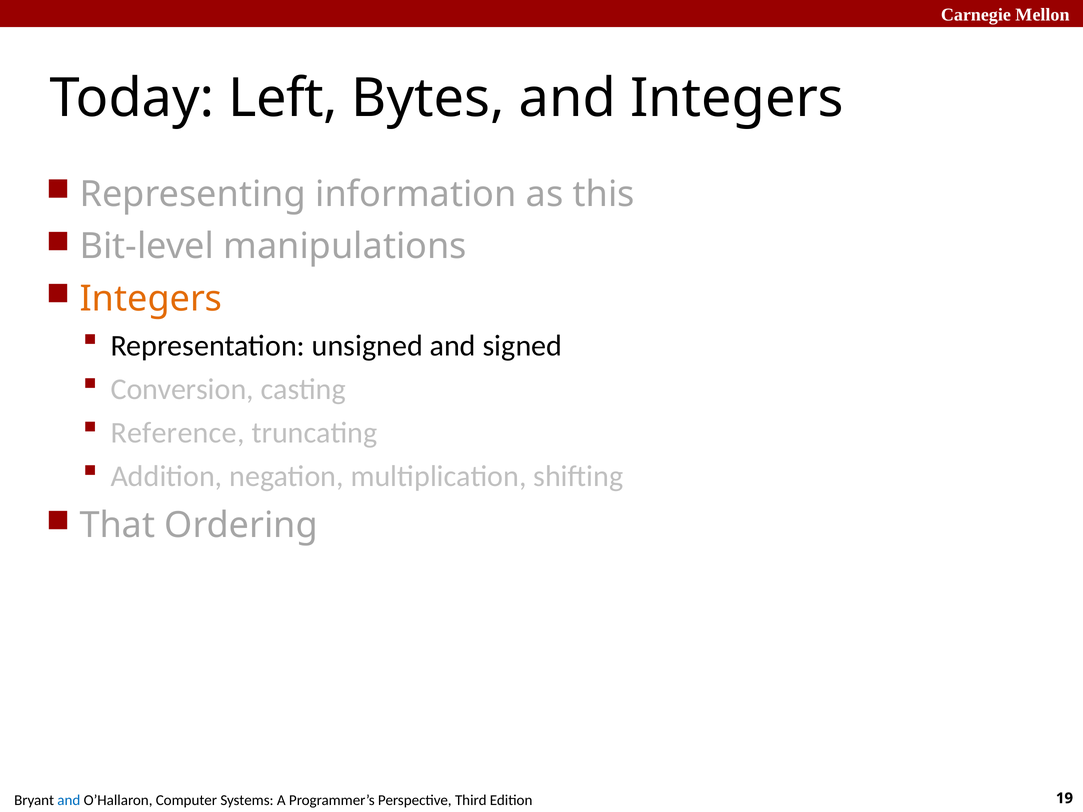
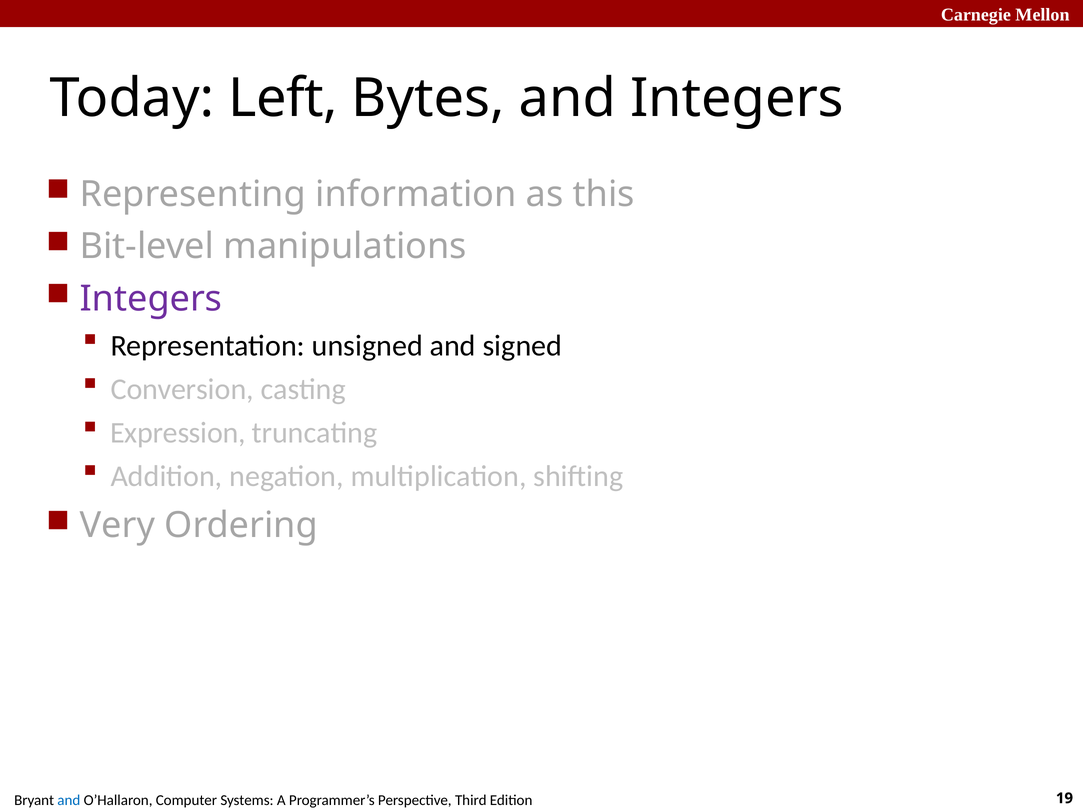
Integers colour: orange -> purple (151, 299)
Reference: Reference -> Expression (178, 433)
That: That -> Very (117, 526)
